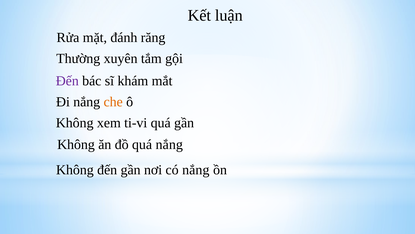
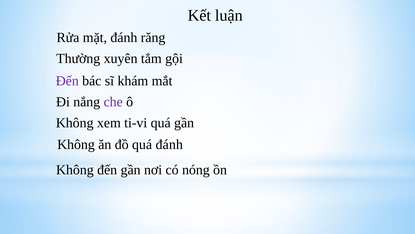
che colour: orange -> purple (113, 102)
quá nắng: nắng -> đánh (169, 144)
có nắng: nắng -> nóng (196, 170)
